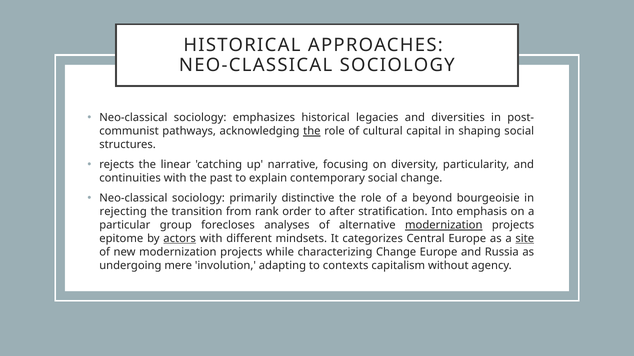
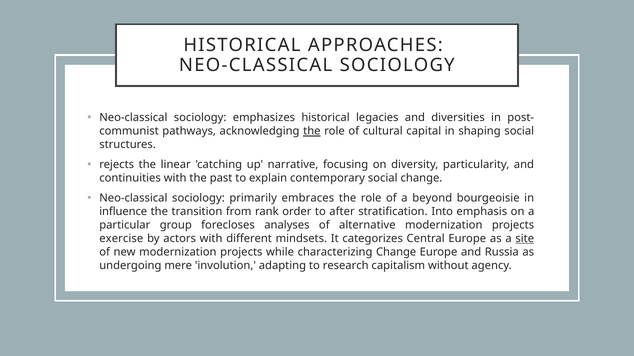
distinctive: distinctive -> embraces (308, 199)
rejecting: rejecting -> influence (123, 212)
modernization underline: present -> none (444, 225)
epitome: epitome -> exercise (121, 239)
actors underline: present -> none (180, 239)
contexts: contexts -> research (346, 266)
